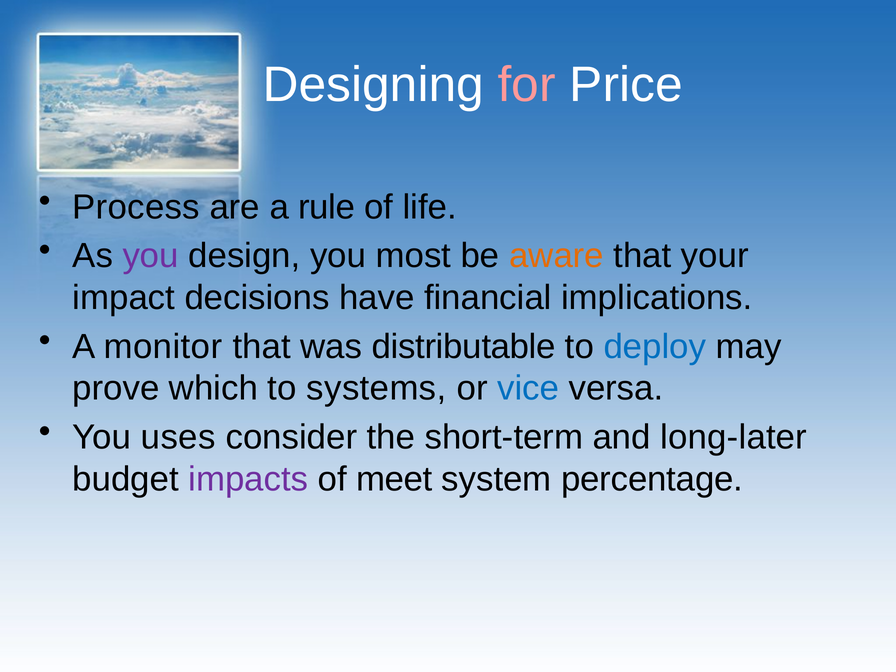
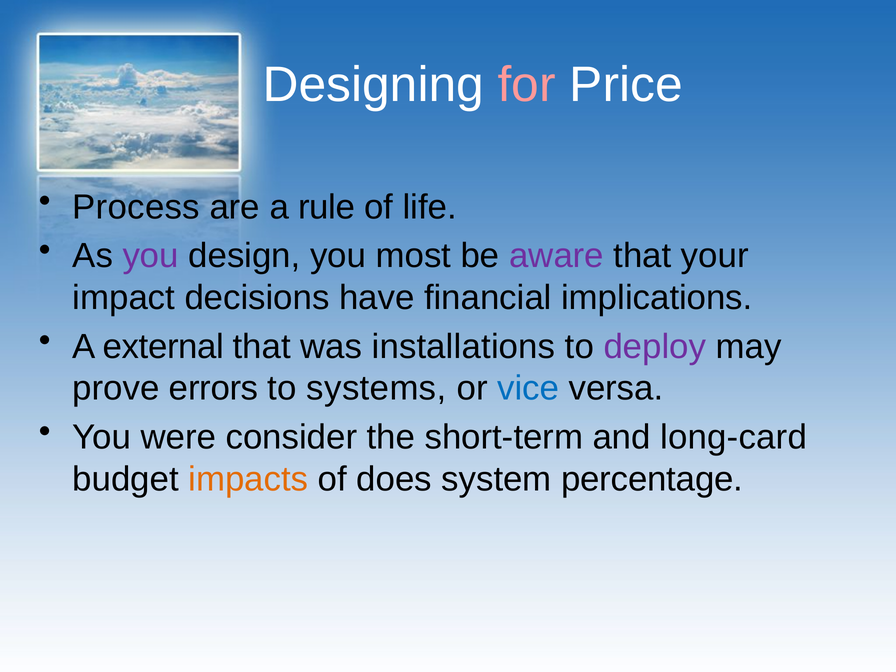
aware colour: orange -> purple (556, 256)
monitor: monitor -> external (163, 347)
distributable: distributable -> installations (464, 347)
deploy colour: blue -> purple (655, 347)
which: which -> errors (214, 388)
uses: uses -> were (178, 437)
long-later: long-later -> long-card (734, 437)
impacts colour: purple -> orange (248, 479)
meet: meet -> does (394, 479)
